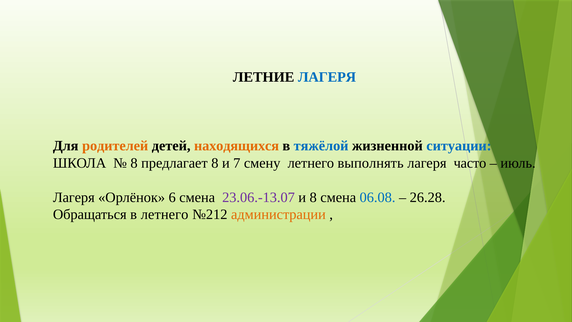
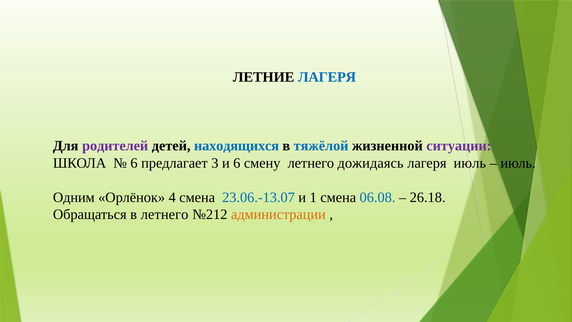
родителей colour: orange -> purple (115, 146)
находящихся colour: orange -> blue (237, 146)
ситуации colour: blue -> purple (459, 146)
8: 8 -> 6 (134, 163)
предлагает 8: 8 -> 3 (215, 163)
и 7: 7 -> 6 (237, 163)
выполнять: выполнять -> дожидаясь (371, 163)
лагеря часто: часто -> июль (470, 163)
Лагеря: Лагеря -> Одним (74, 197)
6: 6 -> 4 (172, 197)
23.06.-13.07 colour: purple -> blue (259, 197)
и 8: 8 -> 1 (313, 197)
26.28: 26.28 -> 26.18 (428, 197)
